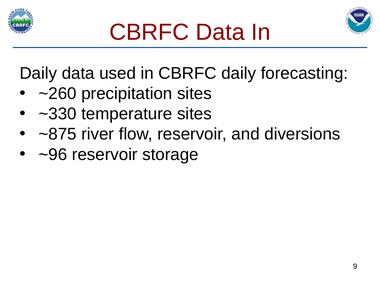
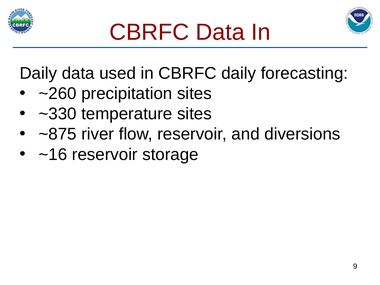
~96: ~96 -> ~16 (53, 154)
